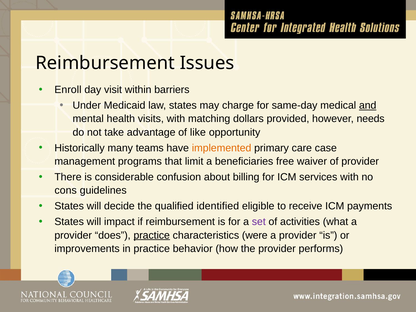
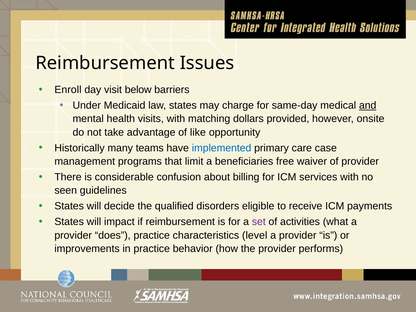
within: within -> below (138, 90)
needs: needs -> onsite (371, 119)
implemented colour: orange -> blue (222, 148)
cons: cons -> seen (66, 191)
identified: identified -> disorders (218, 206)
practice underline: present -> none (152, 235)
were: were -> level (255, 235)
